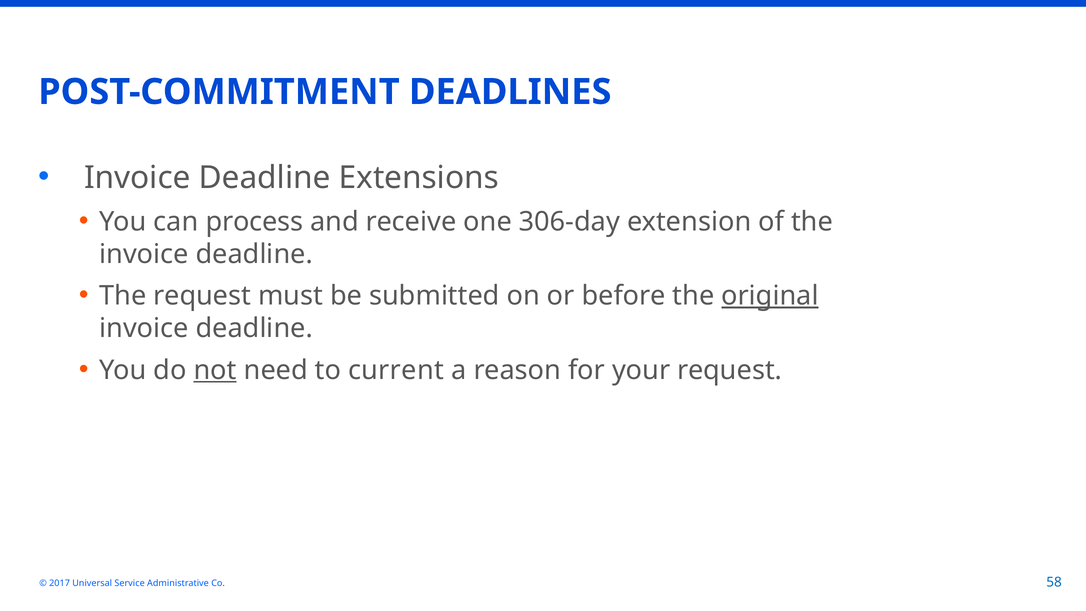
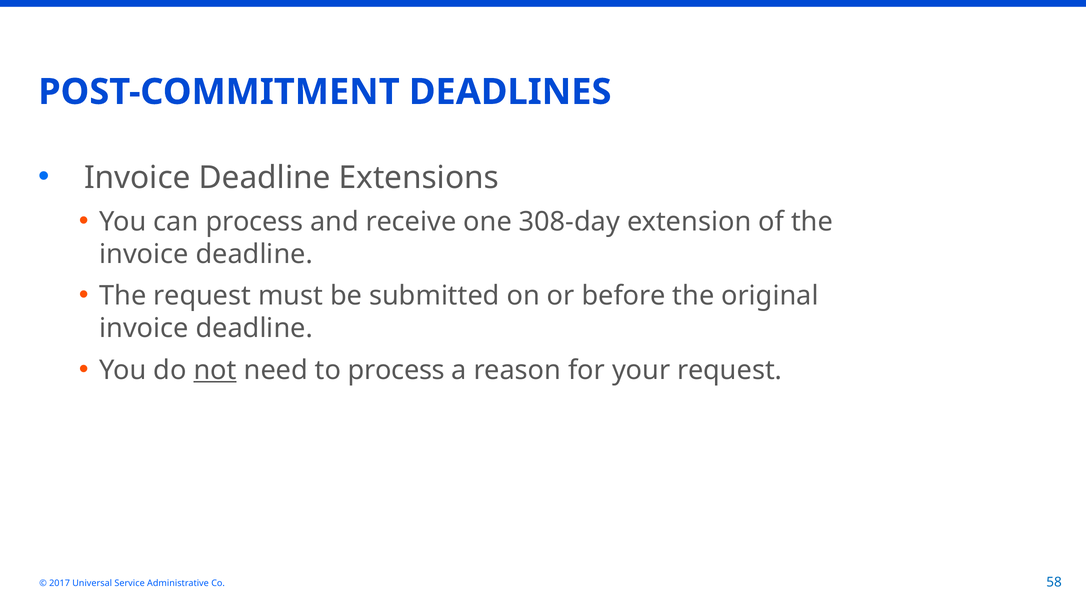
306-day: 306-day -> 308-day (569, 222)
original underline: present -> none (770, 296)
to current: current -> process (396, 370)
